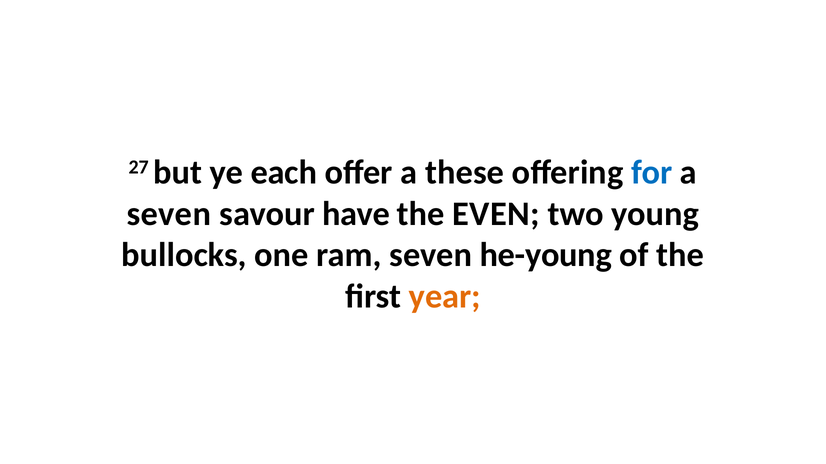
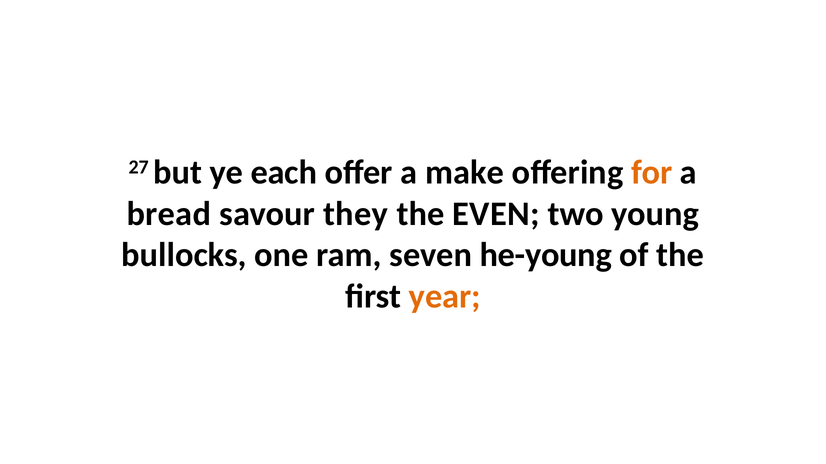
these: these -> make (465, 173)
for colour: blue -> orange (652, 173)
seven: seven -> bread (169, 214)
have: have -> they (356, 214)
